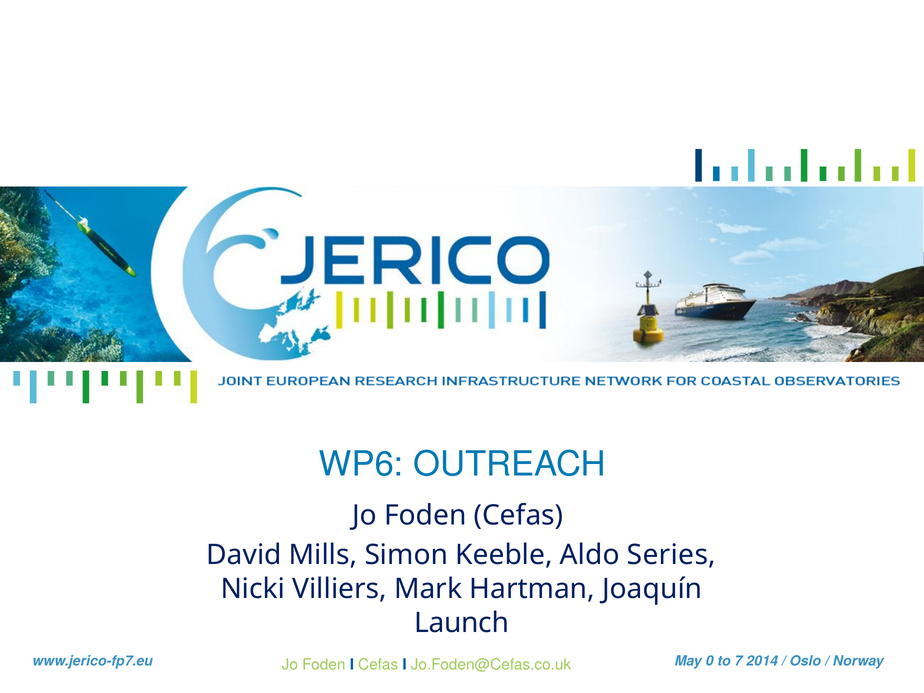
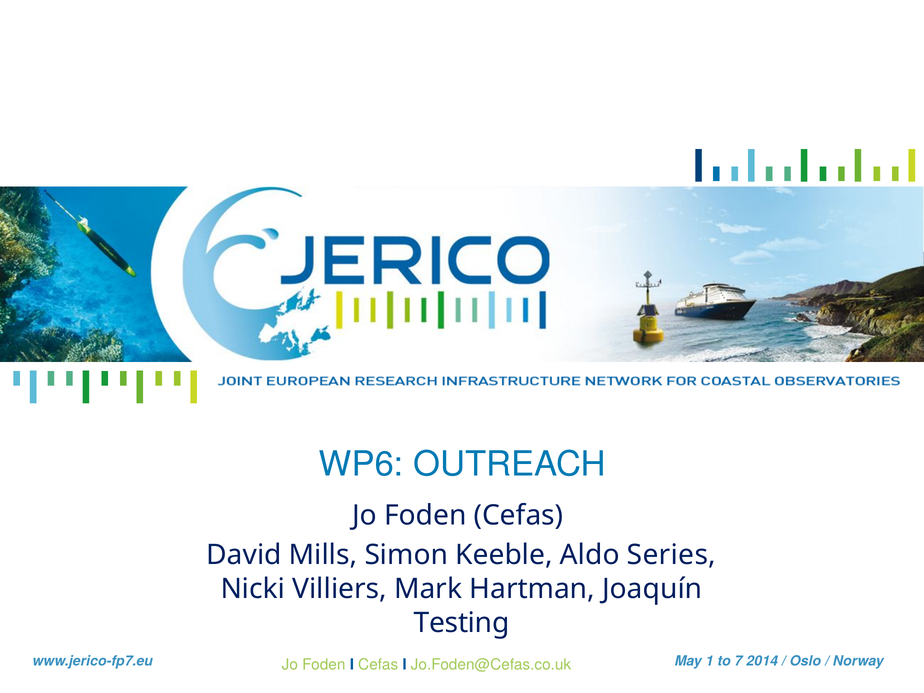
Launch: Launch -> Testing (462, 623)
0: 0 -> 1 (710, 661)
